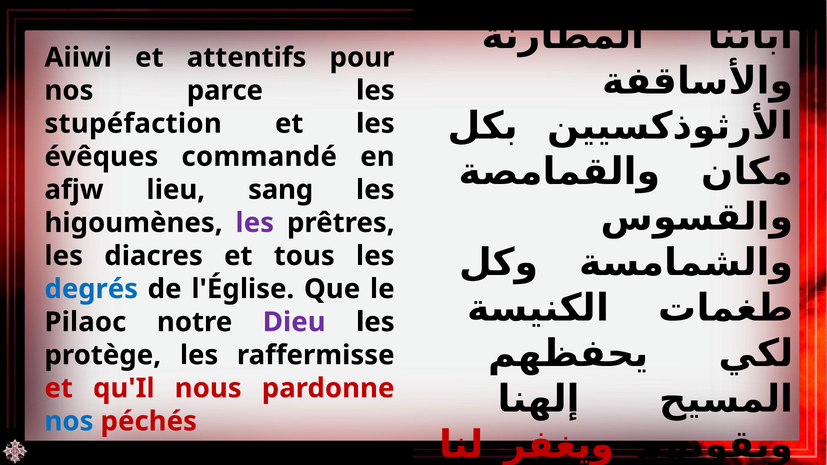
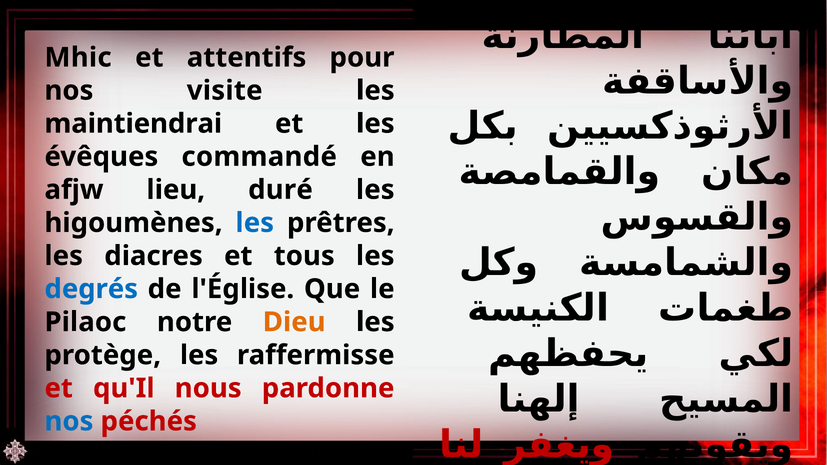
Aiiwi: Aiiwi -> Mhic (78, 57)
parce: parce -> visite (225, 91)
stupéfaction: stupéfaction -> maintiendrai (133, 124)
sang: sang -> duré (280, 190)
les colour: purple -> blue (255, 223)
Dieu colour: purple -> orange (294, 322)
